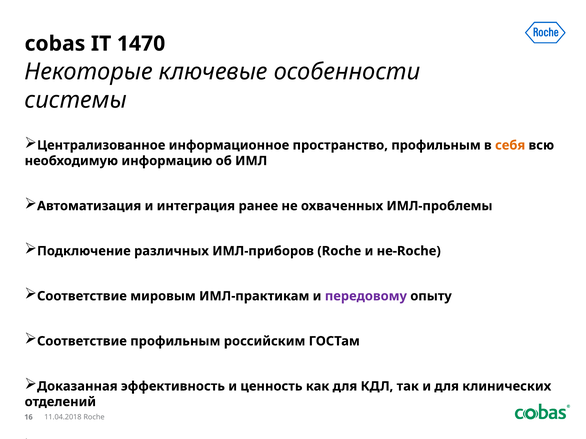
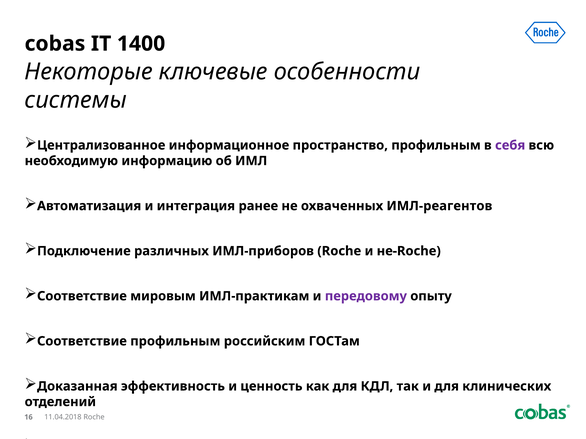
1470: 1470 -> 1400 (141, 44)
себя colour: orange -> purple (510, 145)
ИМЛ-проблемы: ИМЛ-проблемы -> ИМЛ-реагентов (439, 206)
